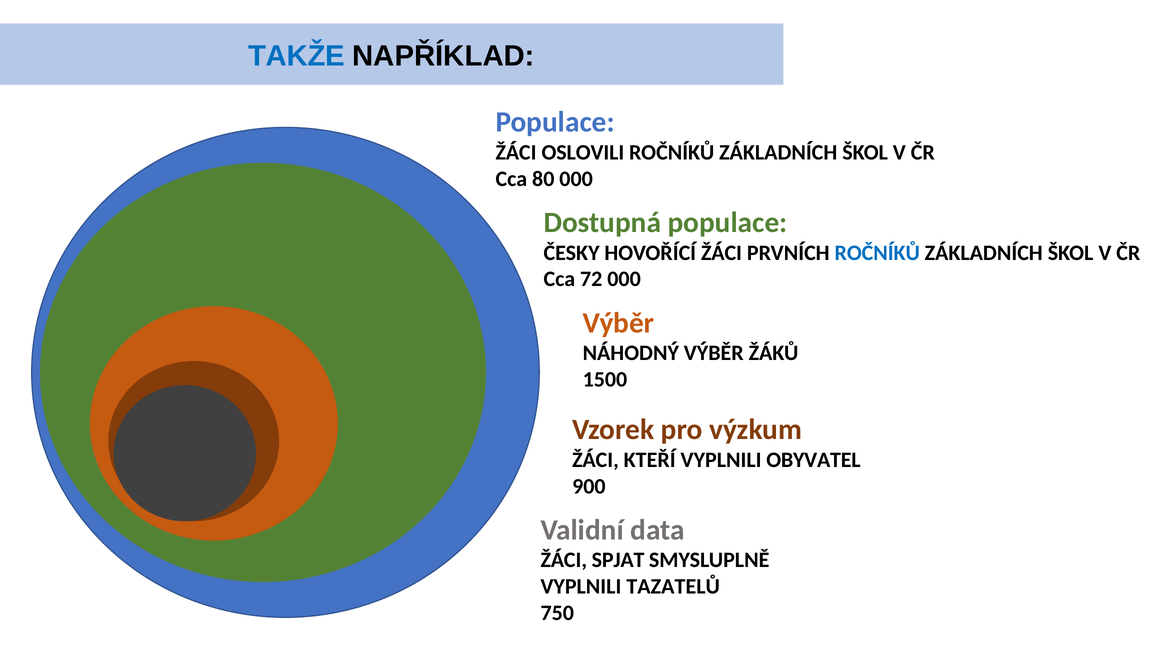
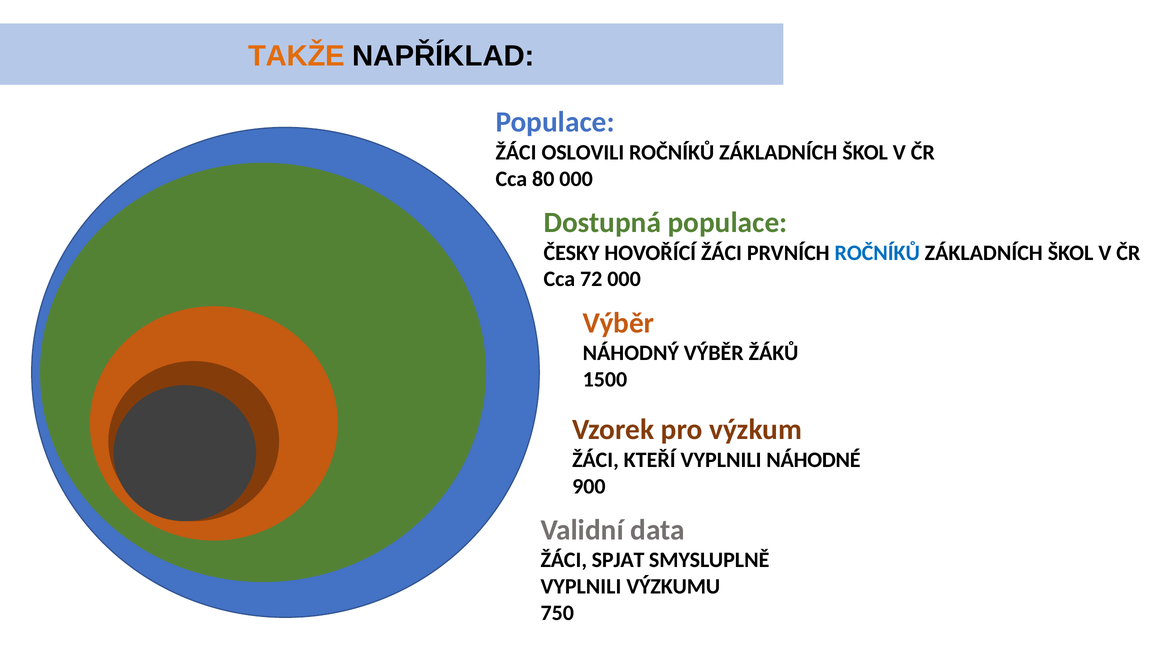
TAKŽE colour: blue -> orange (296, 56)
OBYVATEL: OBYVATEL -> NÁHODNÉ (813, 460)
TAZATELŮ: TAZATELŮ -> VÝZKUMU (673, 587)
